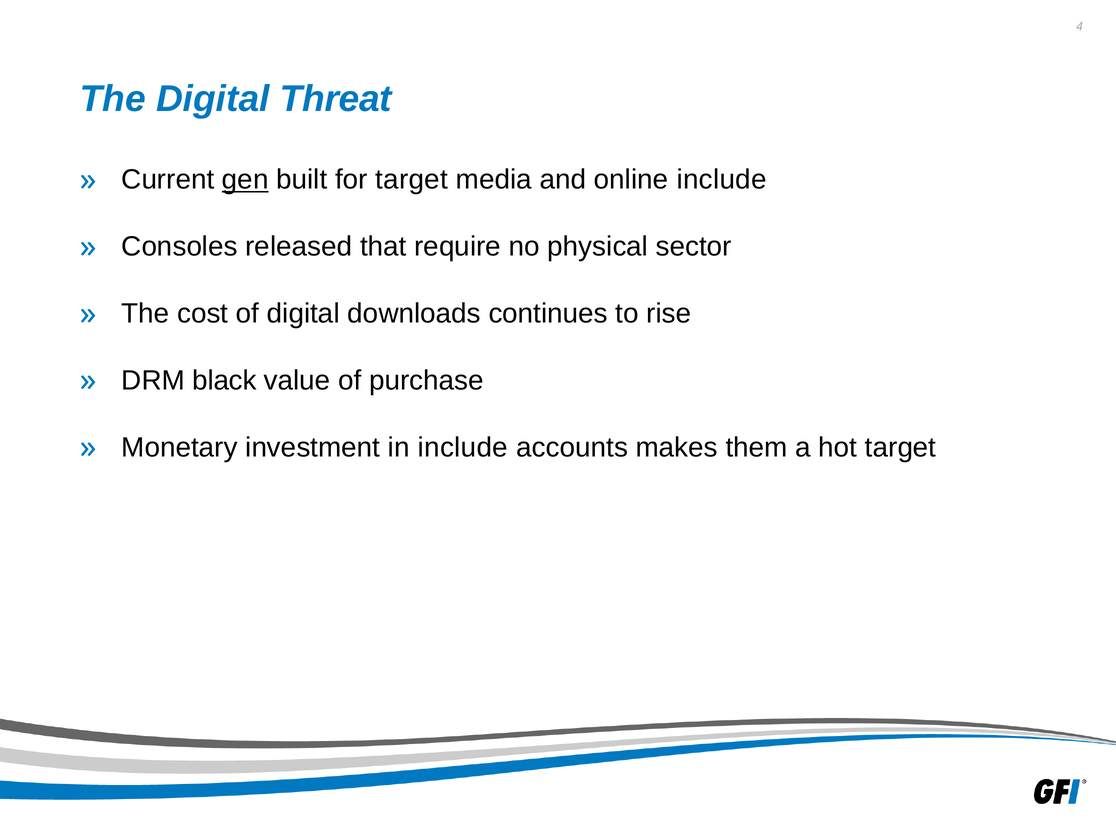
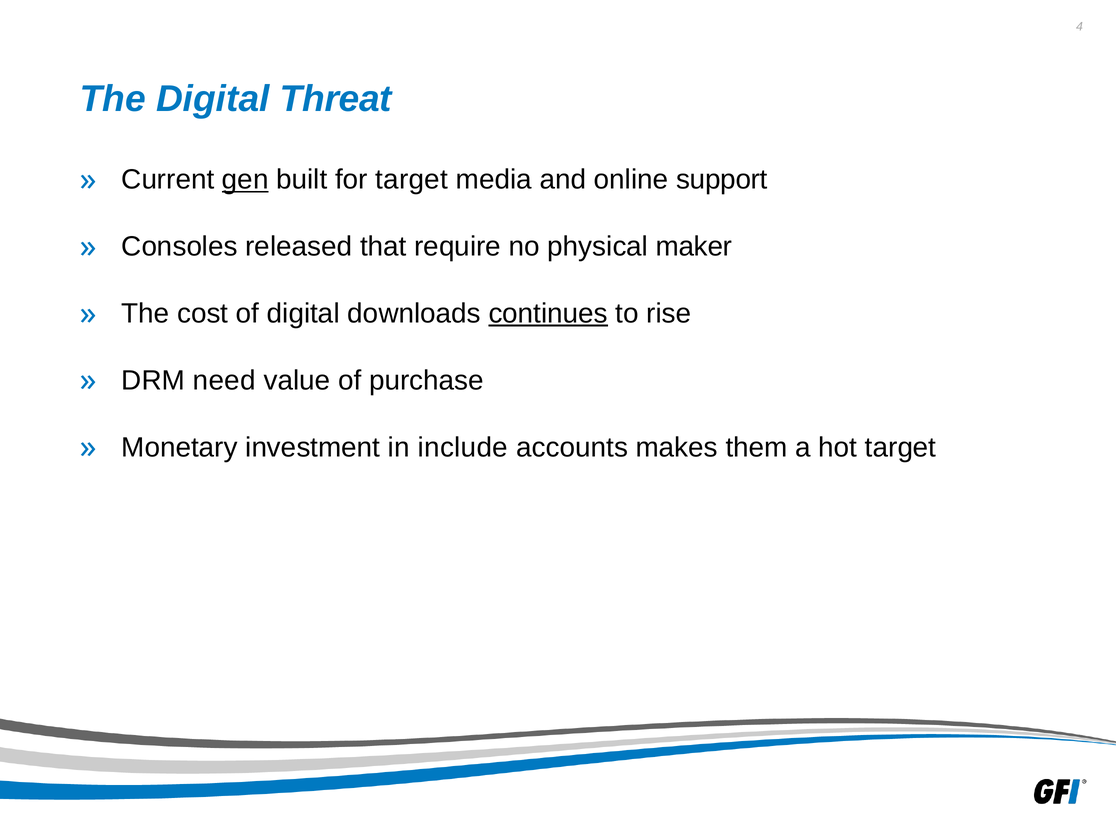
online include: include -> support (722, 180)
sector: sector -> maker (694, 247)
continues underline: none -> present (548, 314)
black: black -> need (224, 380)
